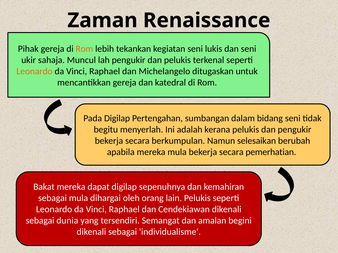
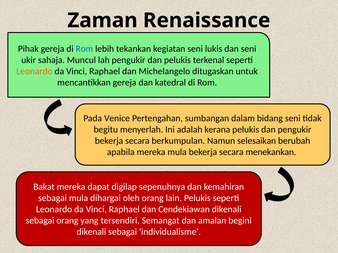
Rom colour: orange -> blue (84, 49)
Pada Digilap: Digilap -> Venice (117, 119)
pemerhatian: pemerhatian -> menekankan (271, 152)
sebagai dunia: dunia -> orang (67, 221)
